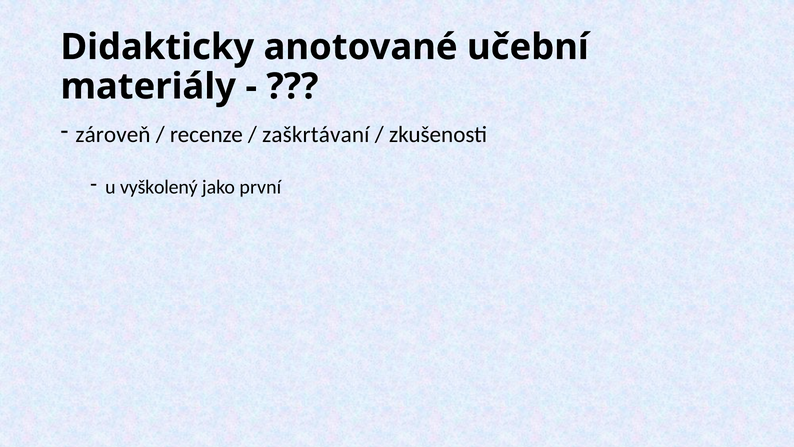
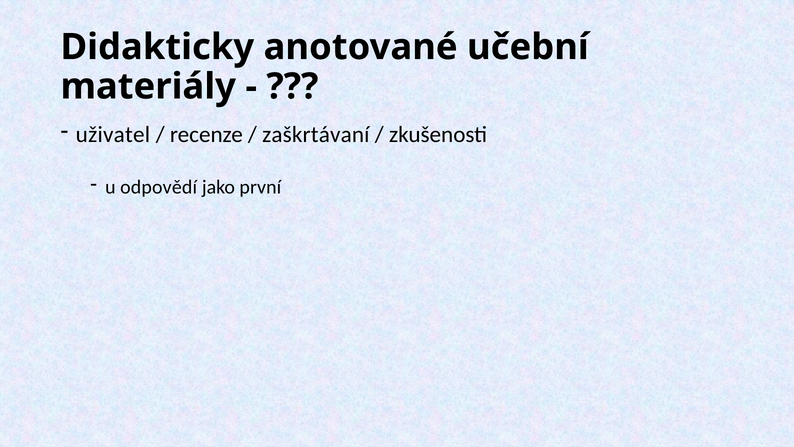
zároveň: zároveň -> uživatel (113, 134)
vyškolený: vyškolený -> odpovědí (159, 187)
